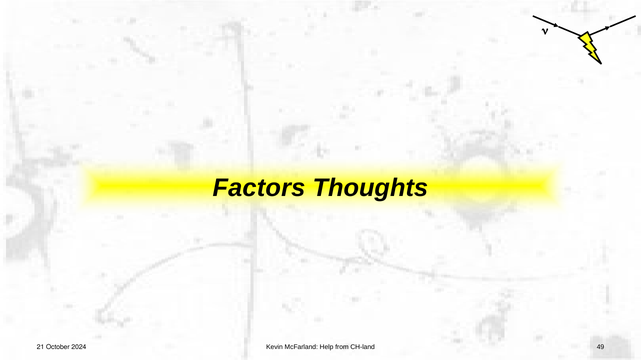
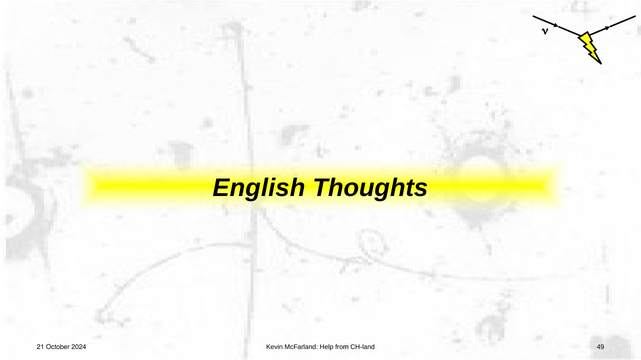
Factors: Factors -> English (259, 188)
